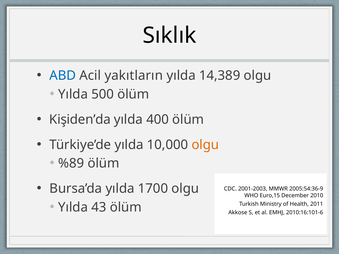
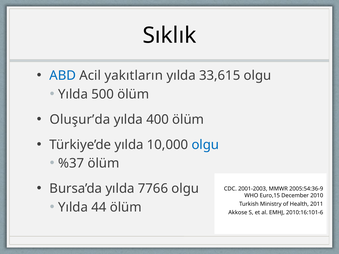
14,389: 14,389 -> 33,615 (220, 76)
Kişiden’da: Kişiden’da -> Oluşur’da (80, 120)
olgu colour: orange -> blue (205, 145)
%89: %89 -> %37 (71, 163)
1700: 1700 -> 7766 (153, 189)
43: 43 -> 44 (99, 207)
